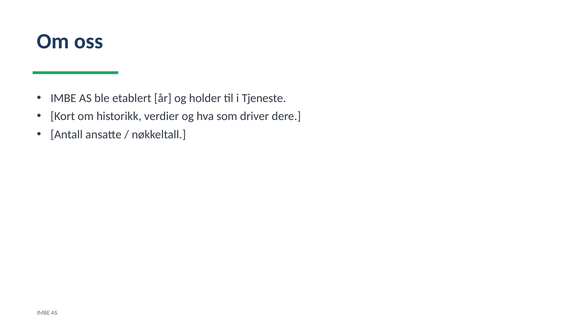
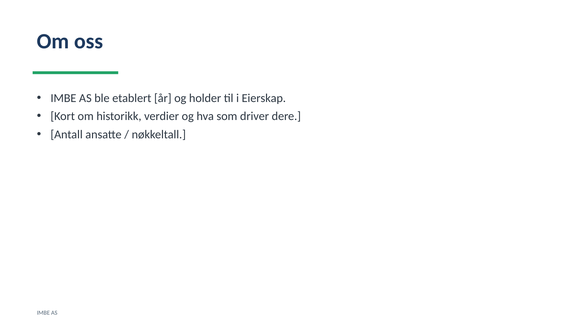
Tjeneste: Tjeneste -> Eierskap (264, 98)
